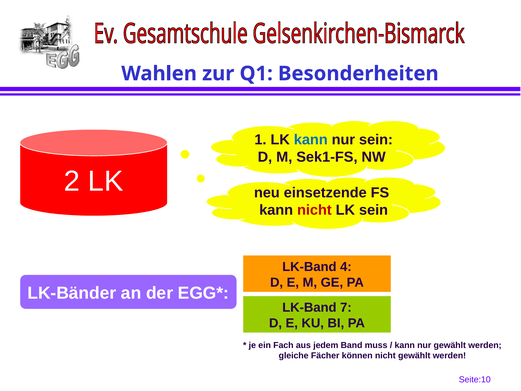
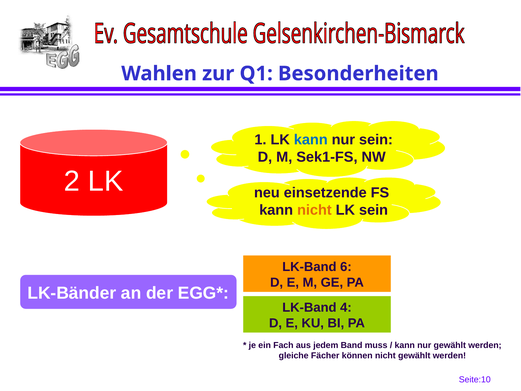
nicht colour: red -> orange (314, 210)
4: 4 -> 6 (346, 267)
7: 7 -> 4 (346, 307)
